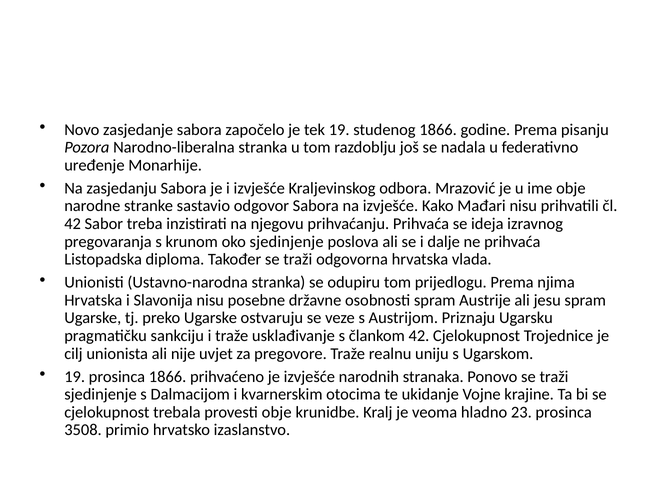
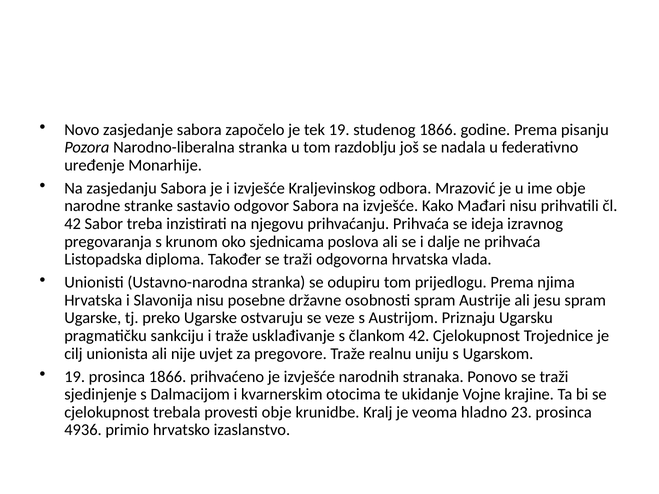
oko sjedinjenje: sjedinjenje -> sjednicama (287, 242)
3508: 3508 -> 4936 (83, 430)
